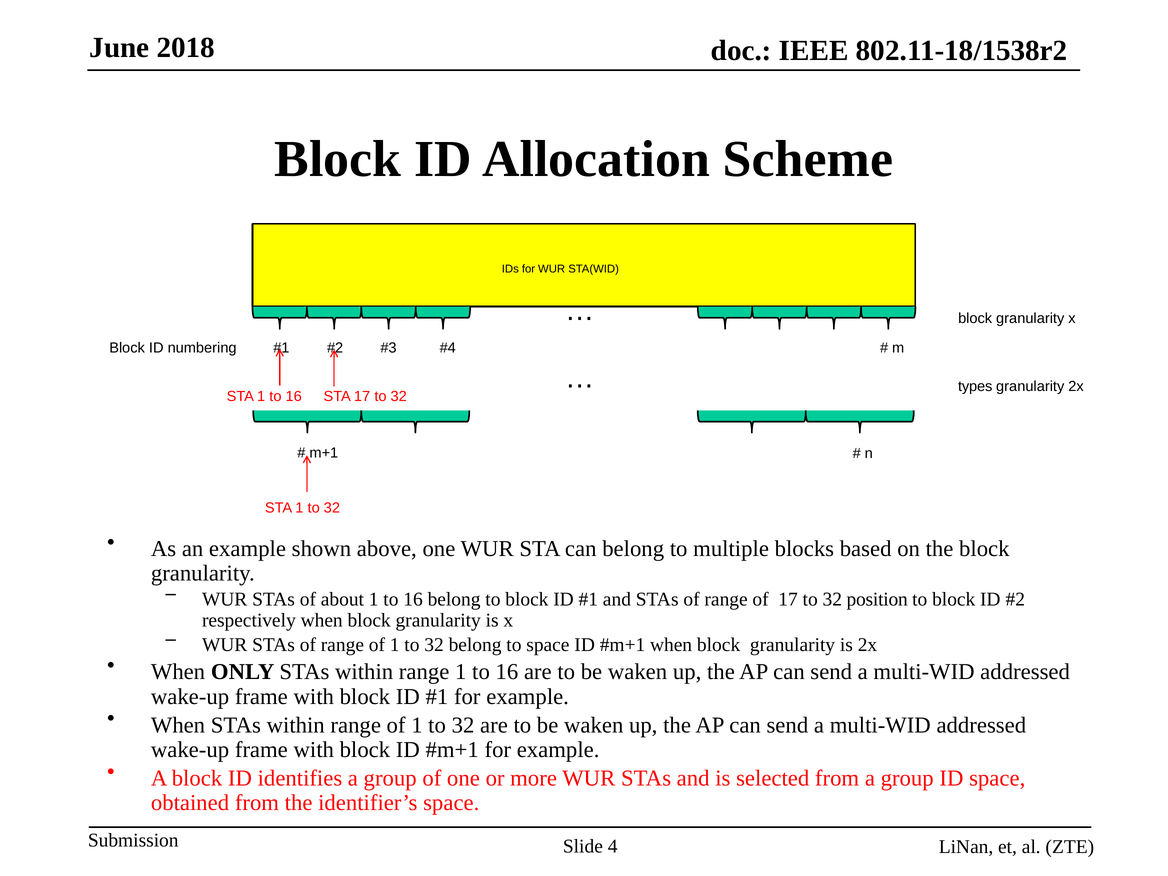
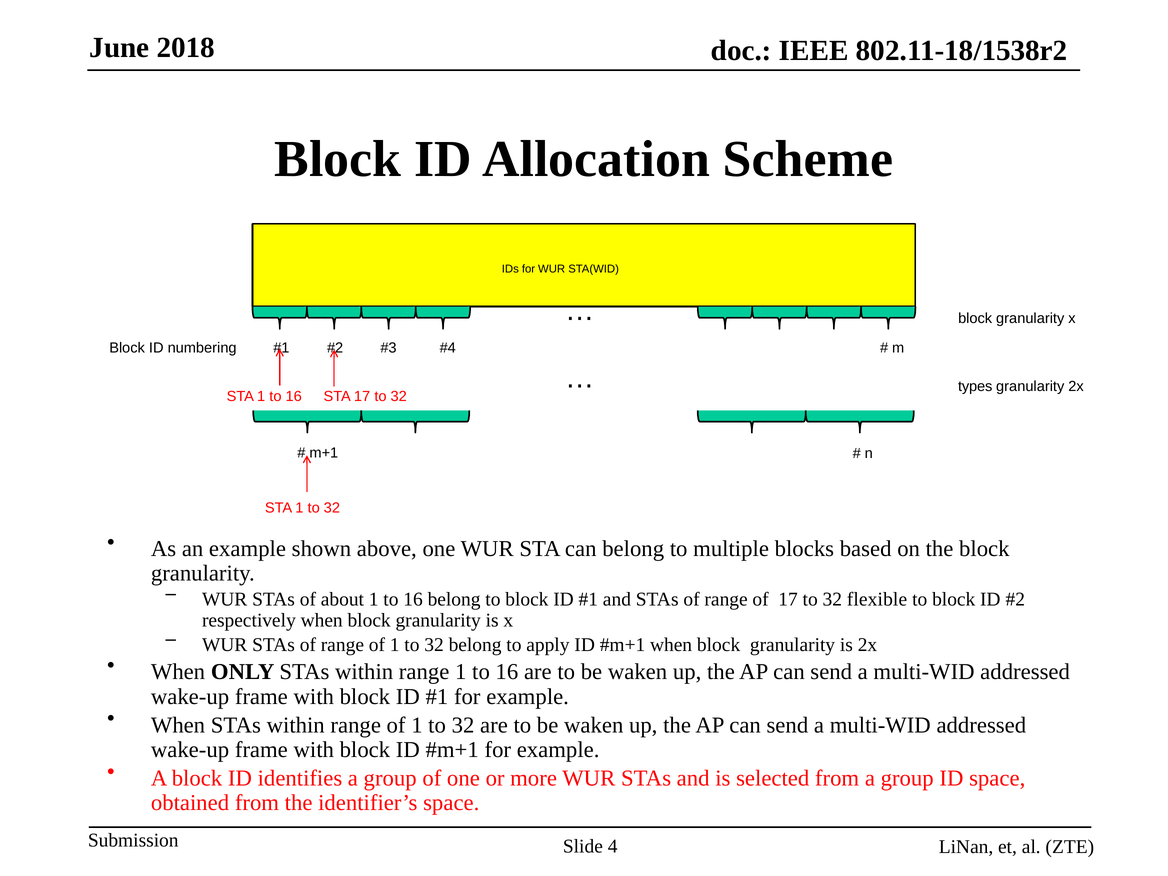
position: position -> flexible (877, 599)
to space: space -> apply (548, 645)
